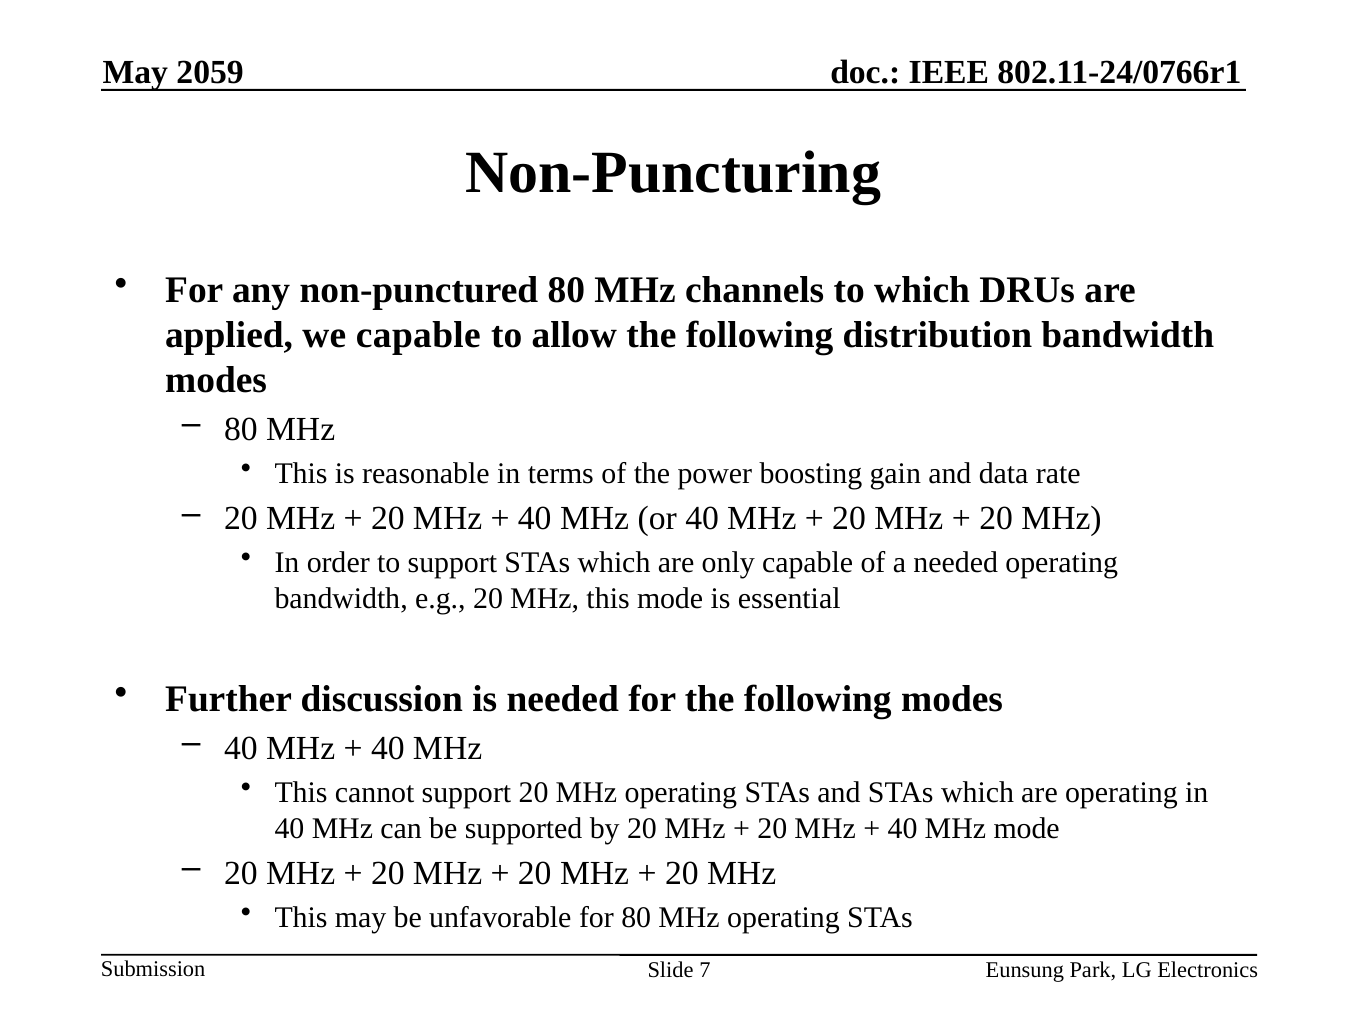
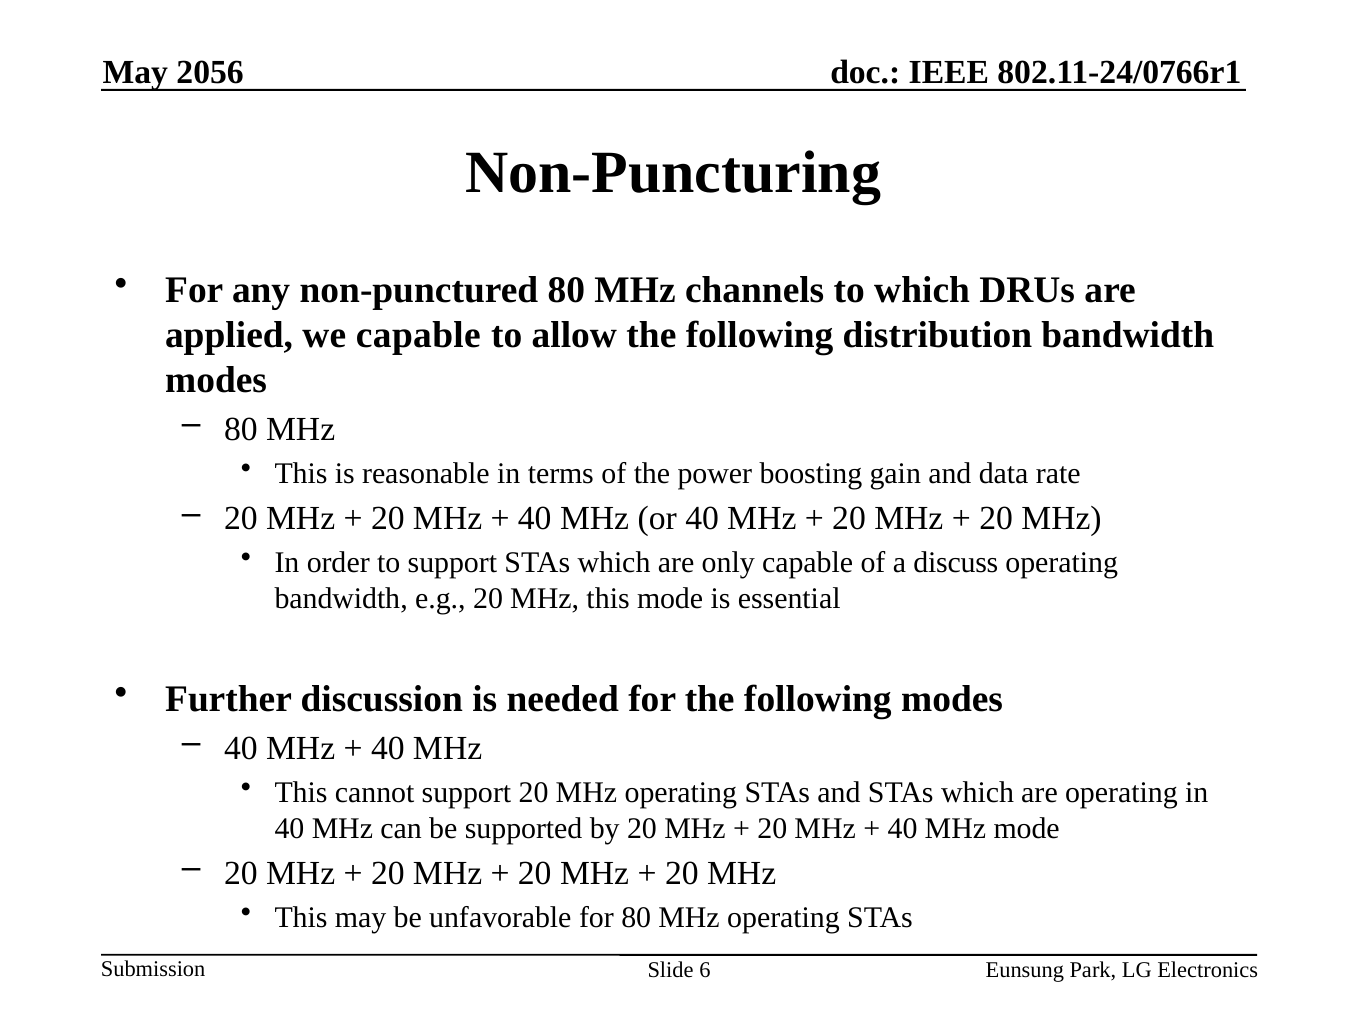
2059: 2059 -> 2056 (210, 72)
a needed: needed -> discuss (956, 562)
7: 7 -> 6 (705, 969)
